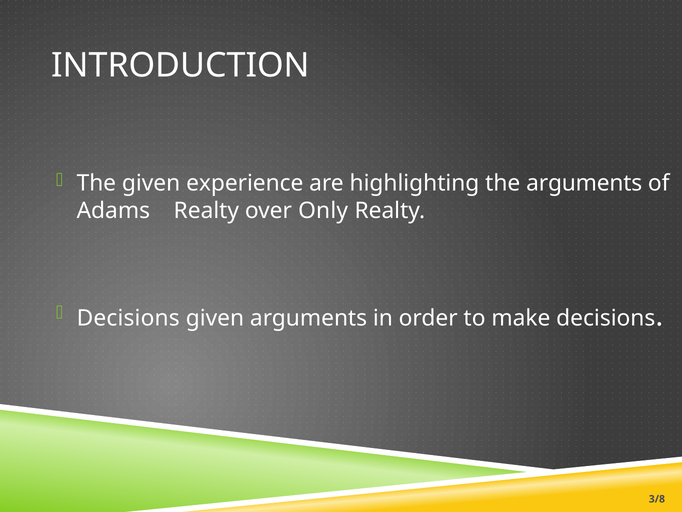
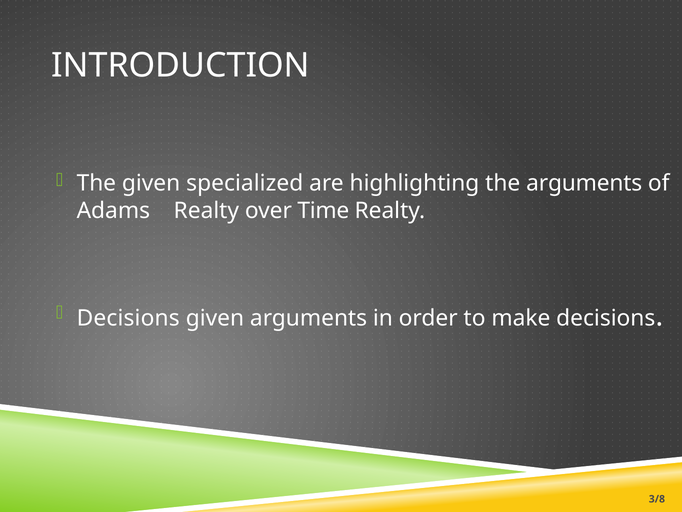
experience: experience -> specialized (245, 183)
Only: Only -> Time (323, 210)
